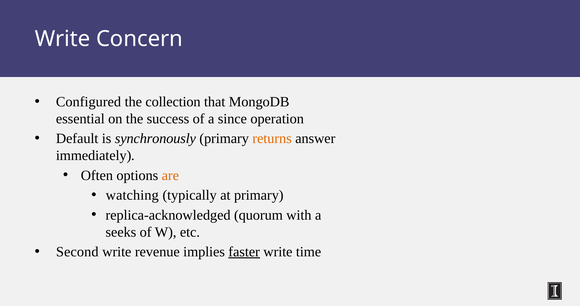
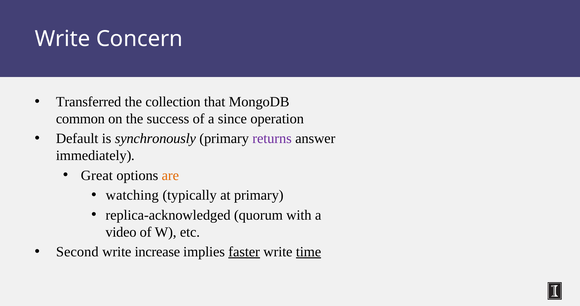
Configured: Configured -> Transferred (89, 102)
essential: essential -> common (80, 119)
returns colour: orange -> purple (272, 139)
Often: Often -> Great (97, 176)
seeks: seeks -> video (121, 232)
revenue: revenue -> increase (157, 252)
time underline: none -> present (309, 252)
